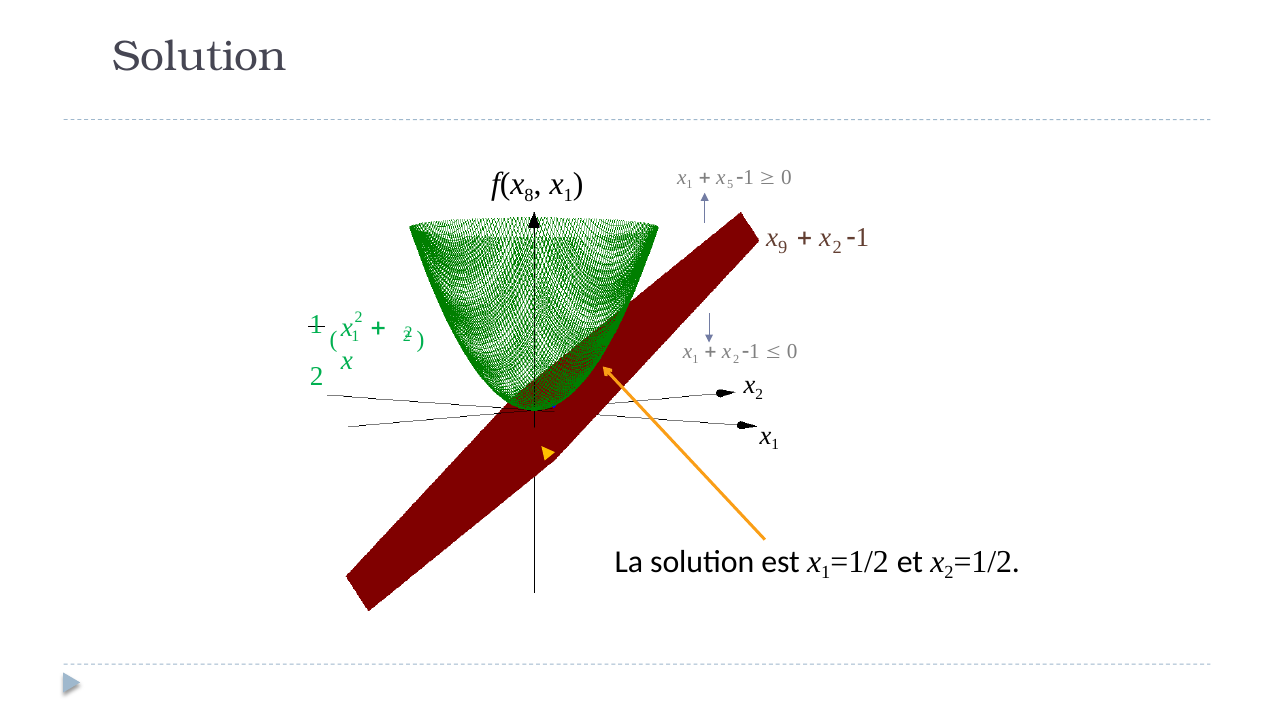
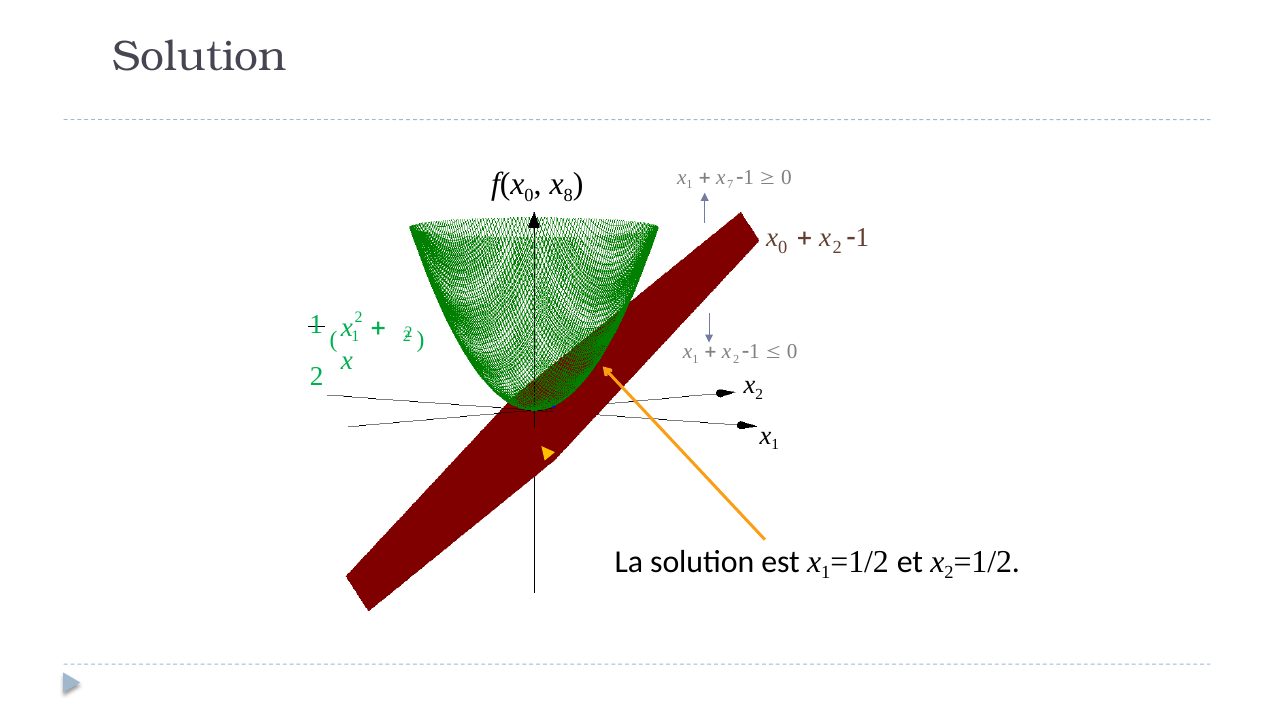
5: 5 -> 7 (730, 185)
8: 8 -> 0 (529, 195)
1: 1 -> 8 (568, 195)
x 9: 9 -> 0 (783, 247)
